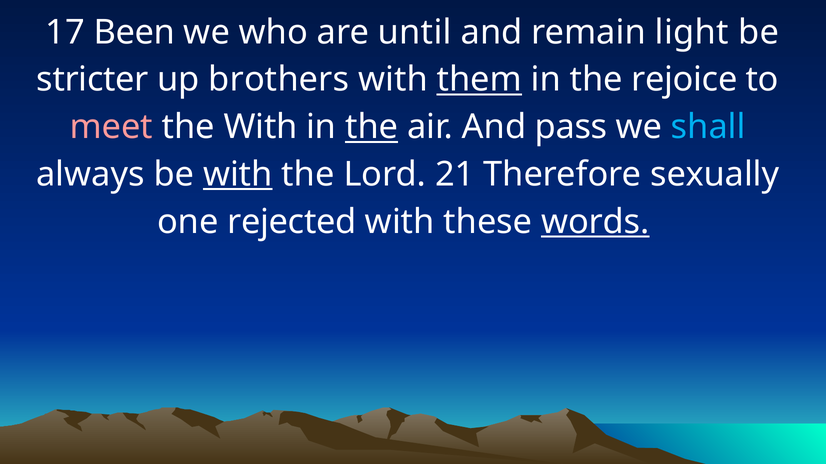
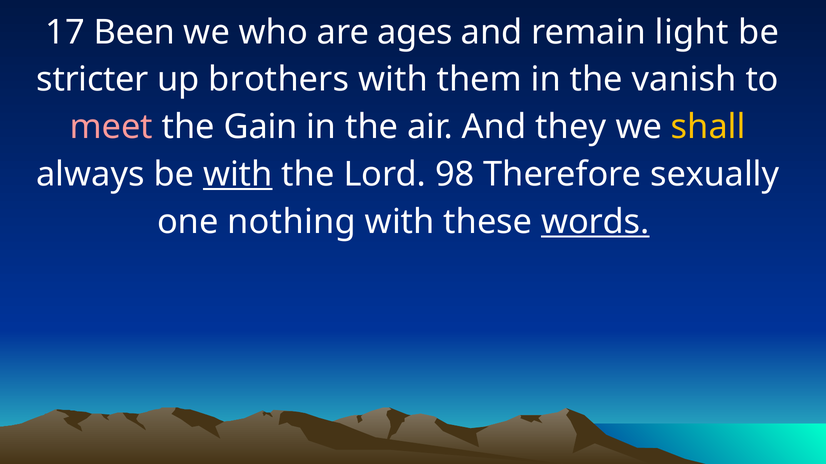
until: until -> ages (415, 32)
them underline: present -> none (479, 80)
rejoice: rejoice -> vanish (684, 80)
the With: With -> Gain (261, 127)
the underline: present -> none (372, 127)
pass: pass -> they (571, 127)
shall colour: light blue -> yellow (708, 127)
21: 21 -> 98 (455, 175)
rejected: rejected -> nothing (292, 222)
